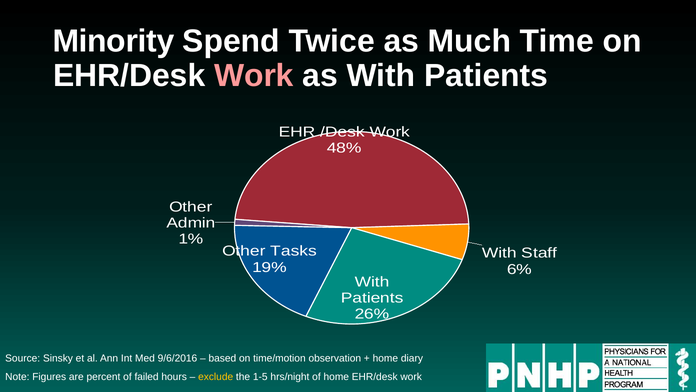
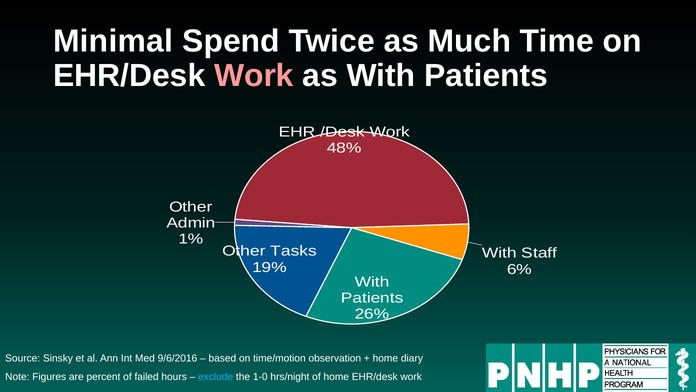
Minority: Minority -> Minimal (113, 41)
exclude colour: yellow -> light blue (216, 376)
1-5: 1-5 -> 1-0 (260, 376)
